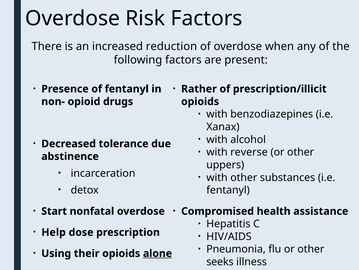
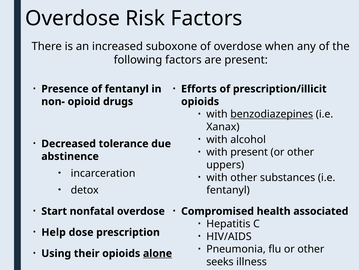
reduction: reduction -> suboxone (172, 46)
Rather: Rather -> Efforts (199, 89)
benzodiazepines underline: none -> present (272, 114)
with reverse: reverse -> present (249, 152)
assistance: assistance -> associated (321, 211)
